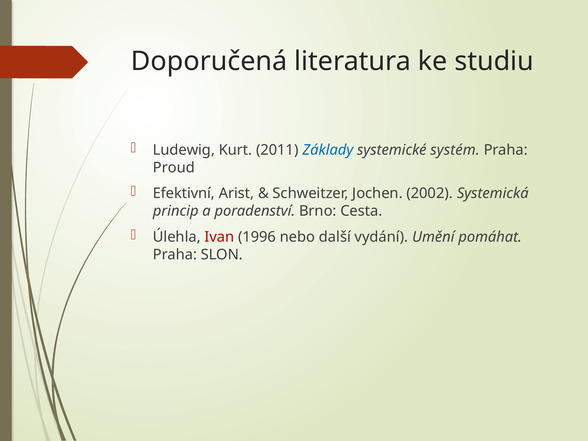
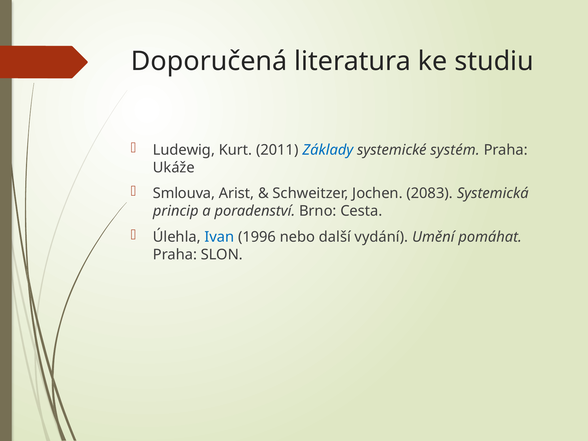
Proud: Proud -> Ukáže (174, 168)
Efektivní: Efektivní -> Smlouva (184, 193)
2002: 2002 -> 2083 (430, 193)
Ivan colour: red -> blue (219, 237)
